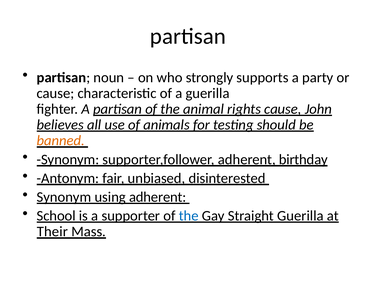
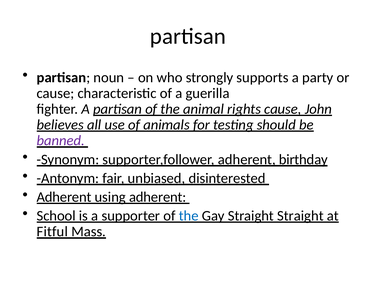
banned colour: orange -> purple (61, 141)
Synonym: Synonym -> Adherent (64, 197)
Straight Guerilla: Guerilla -> Straight (300, 216)
Their: Their -> Fitful (52, 232)
